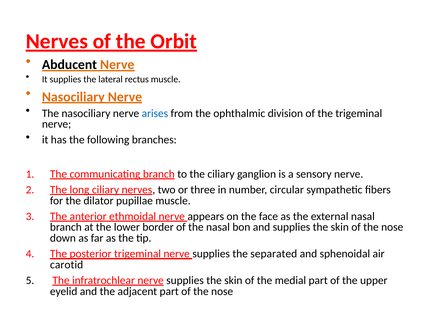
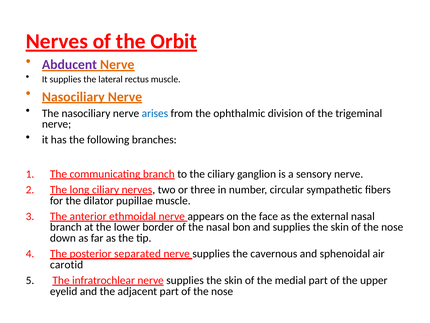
Abducent colour: black -> purple (69, 65)
posterior trigeminal: trigeminal -> separated (138, 253)
separated: separated -> cavernous (274, 253)
